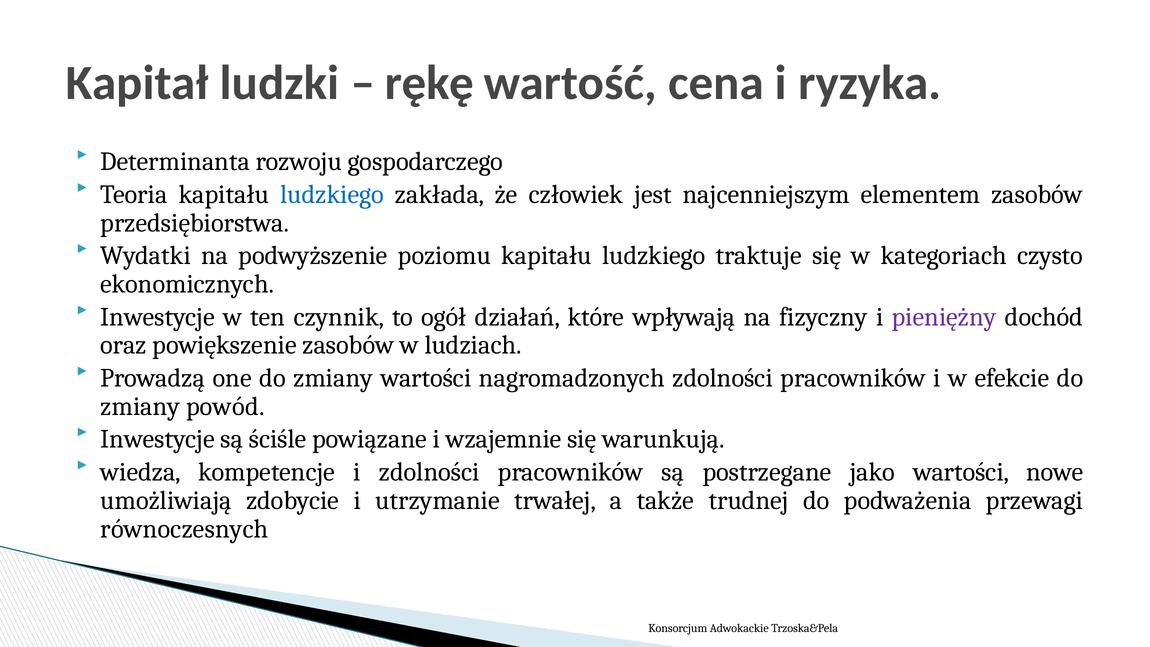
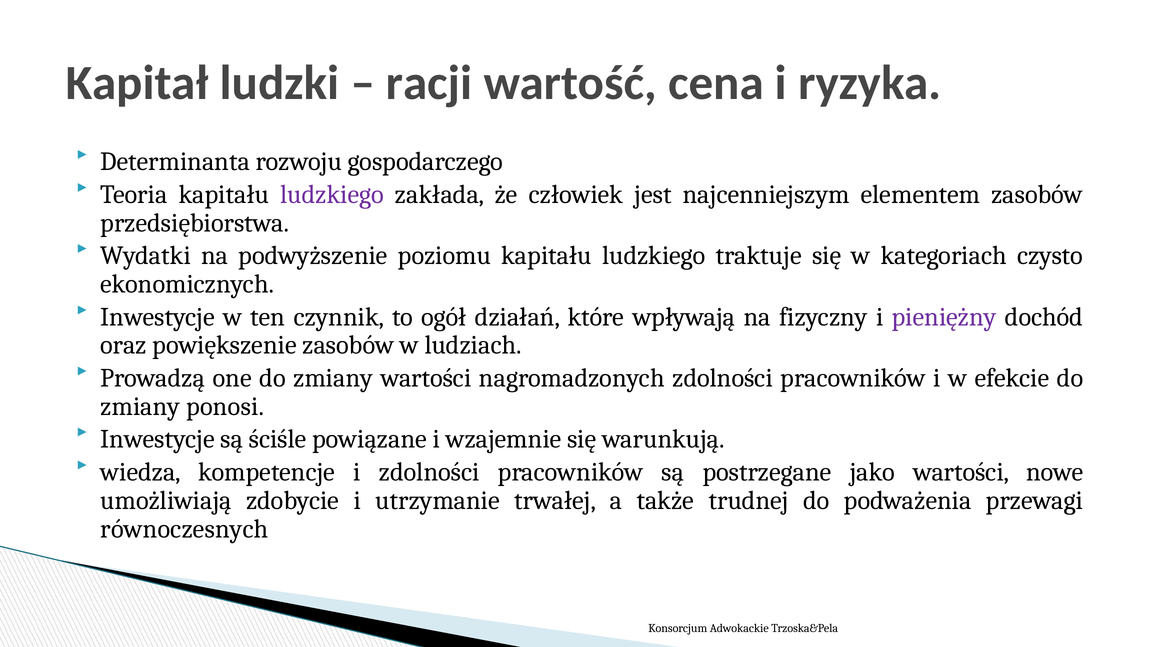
rękę: rękę -> racji (429, 83)
ludzkiego colour: blue -> purple (332, 194)
powód: powód -> ponosi (225, 406)
